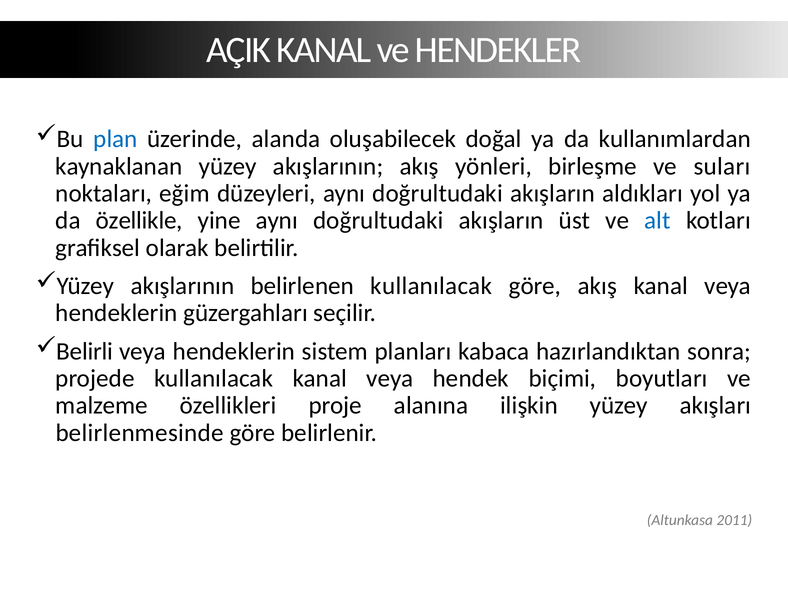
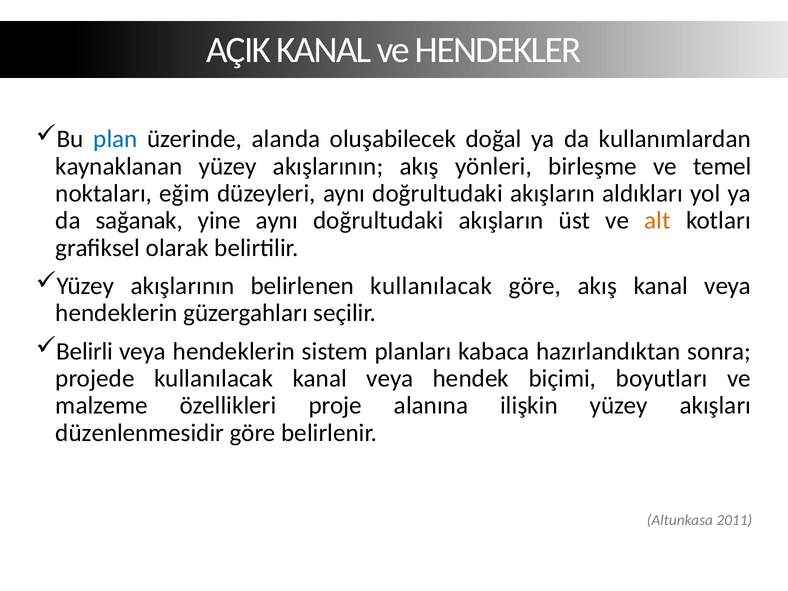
suları: suları -> temel (722, 166)
özellikle: özellikle -> sağanak (139, 221)
alt colour: blue -> orange (658, 221)
belirlenmesinde: belirlenmesinde -> düzenlenmesidir (140, 433)
